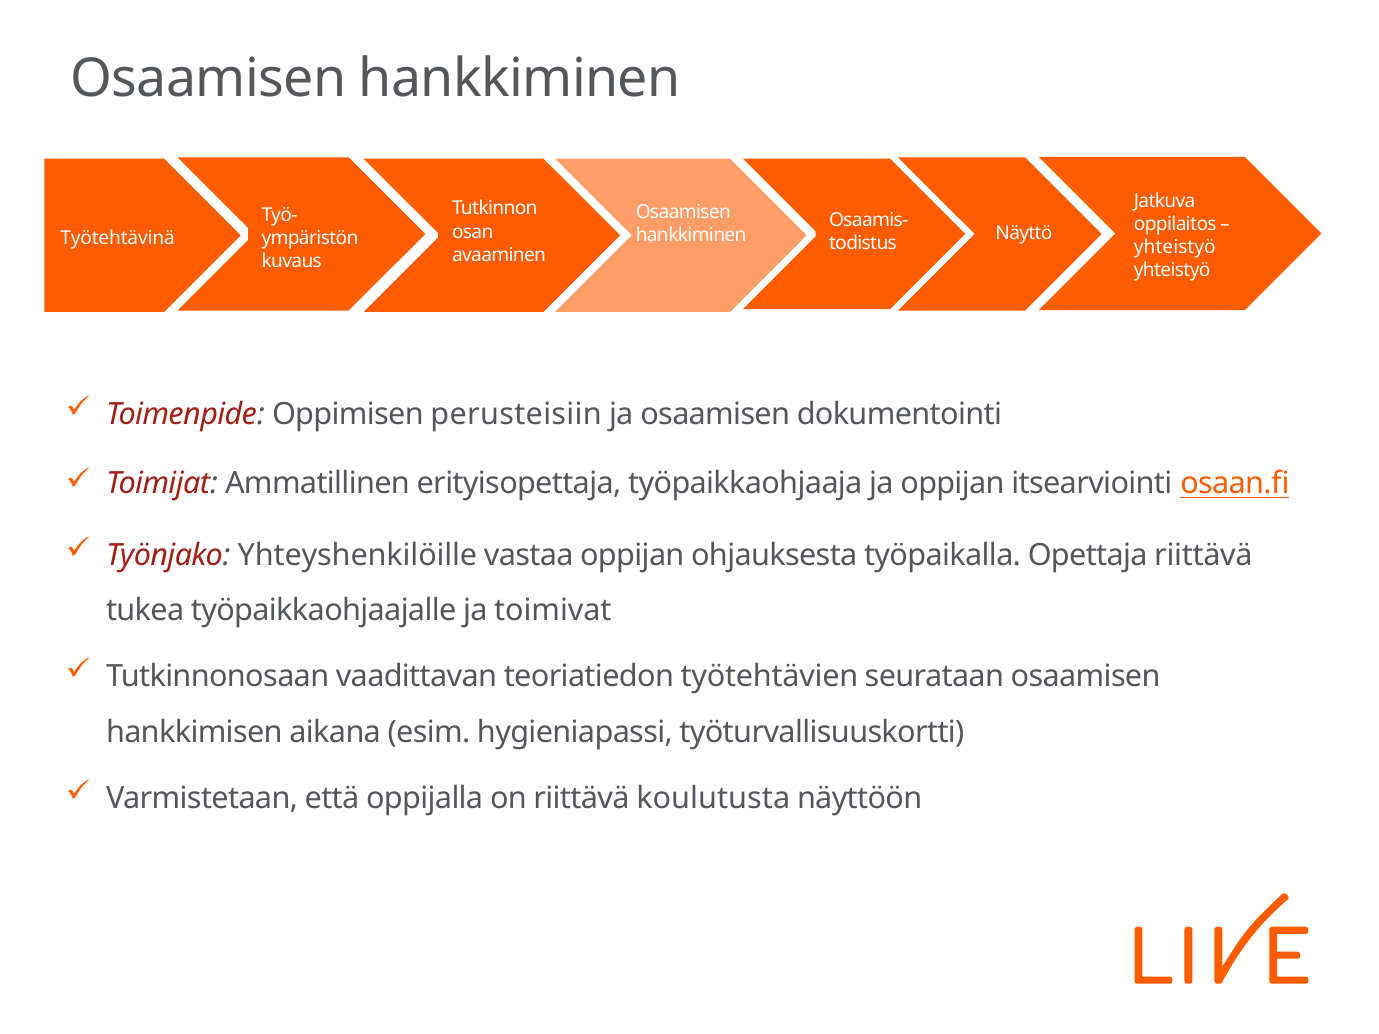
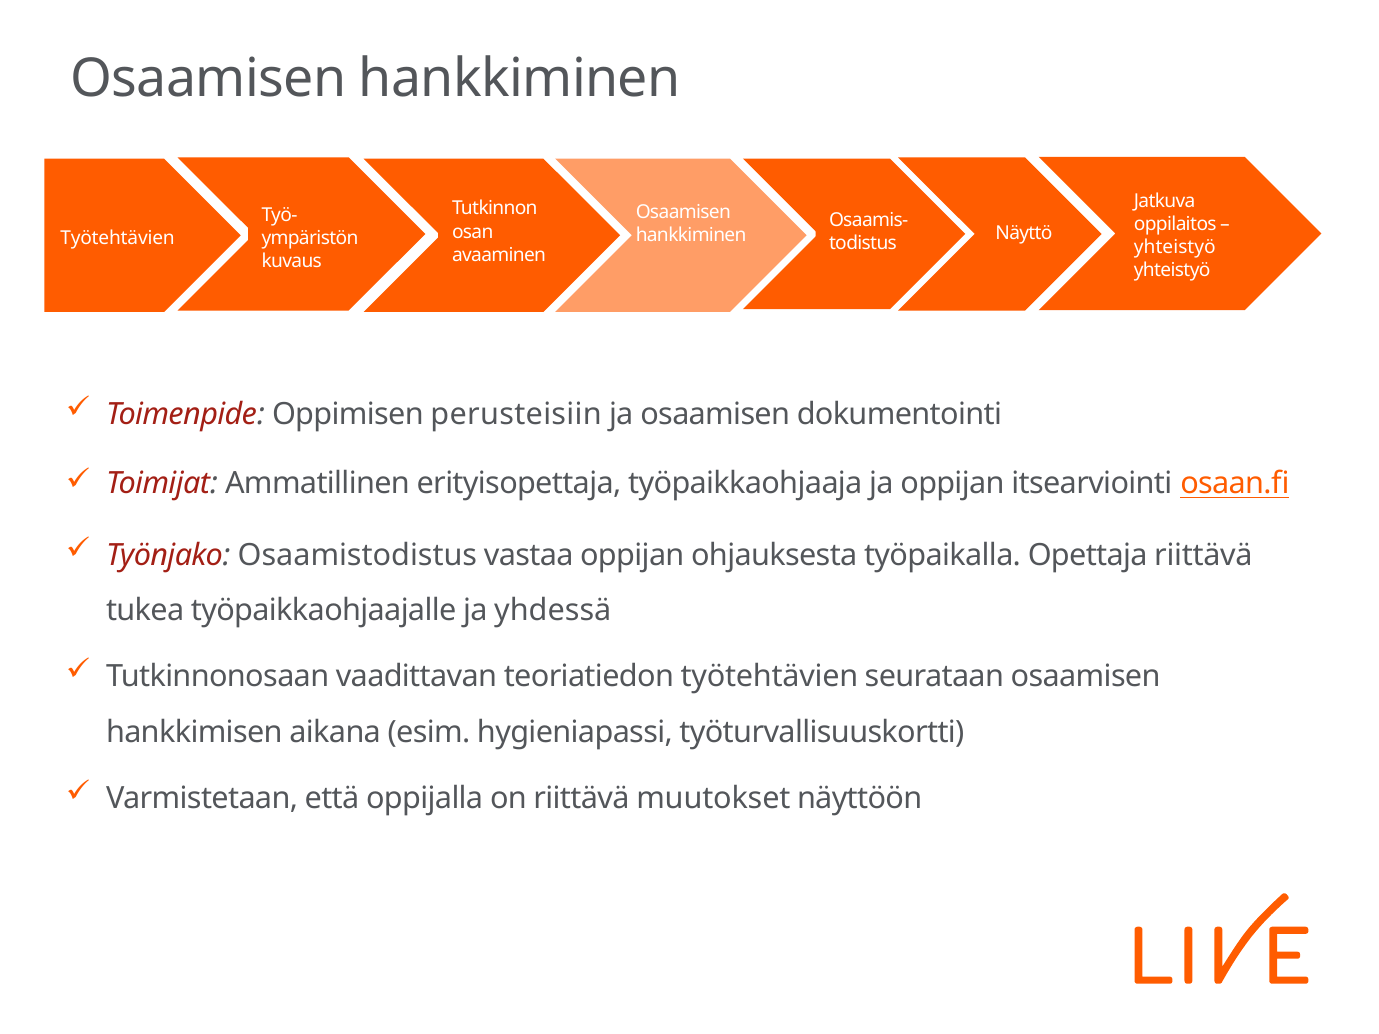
Työtehtävinä: Työtehtävinä -> Työtehtävien (118, 238)
Yhteyshenkilöille: Yhteyshenkilöille -> Osaamistodistus (357, 555)
toimivat: toimivat -> yhdessä (553, 610)
koulutusta: koulutusta -> muutokset (713, 799)
